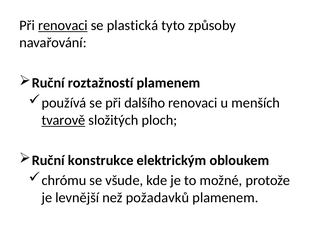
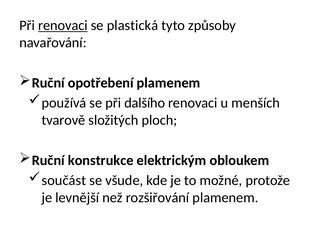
roztažností: roztažností -> opotřebení (101, 83)
tvarově underline: present -> none (63, 120)
chrómu: chrómu -> součást (64, 180)
požadavků: požadavků -> rozšiřování (158, 197)
